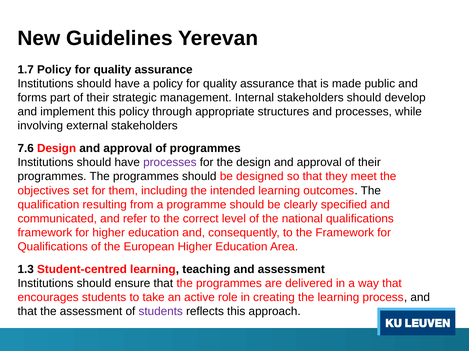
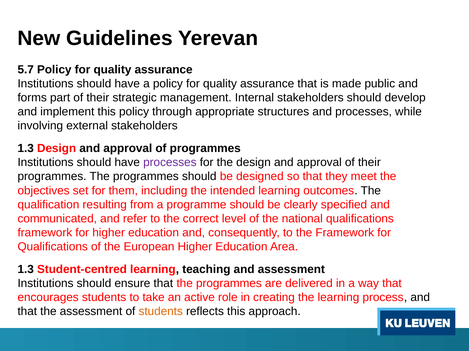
1.7: 1.7 -> 5.7 (26, 70)
7.6: 7.6 -> 1.3 (26, 149)
students colour: purple -> orange (161, 312)
